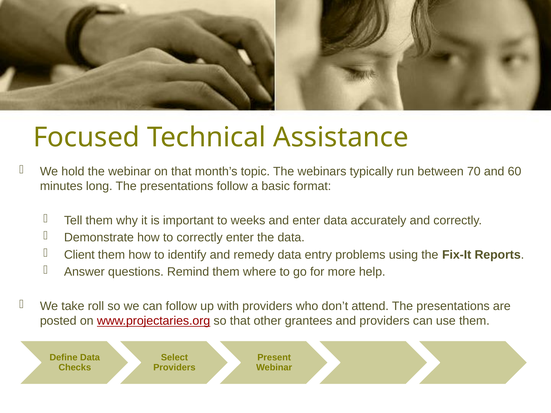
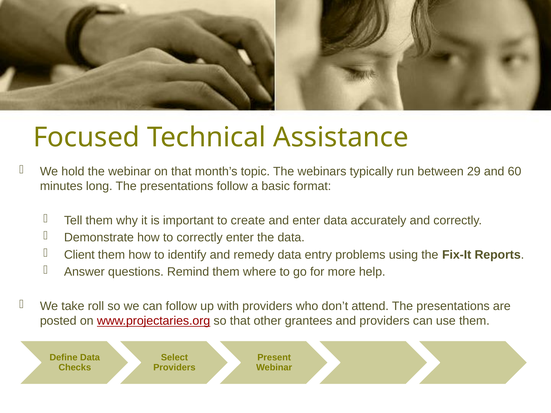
70: 70 -> 29 (474, 172)
weeks: weeks -> create (248, 221)
